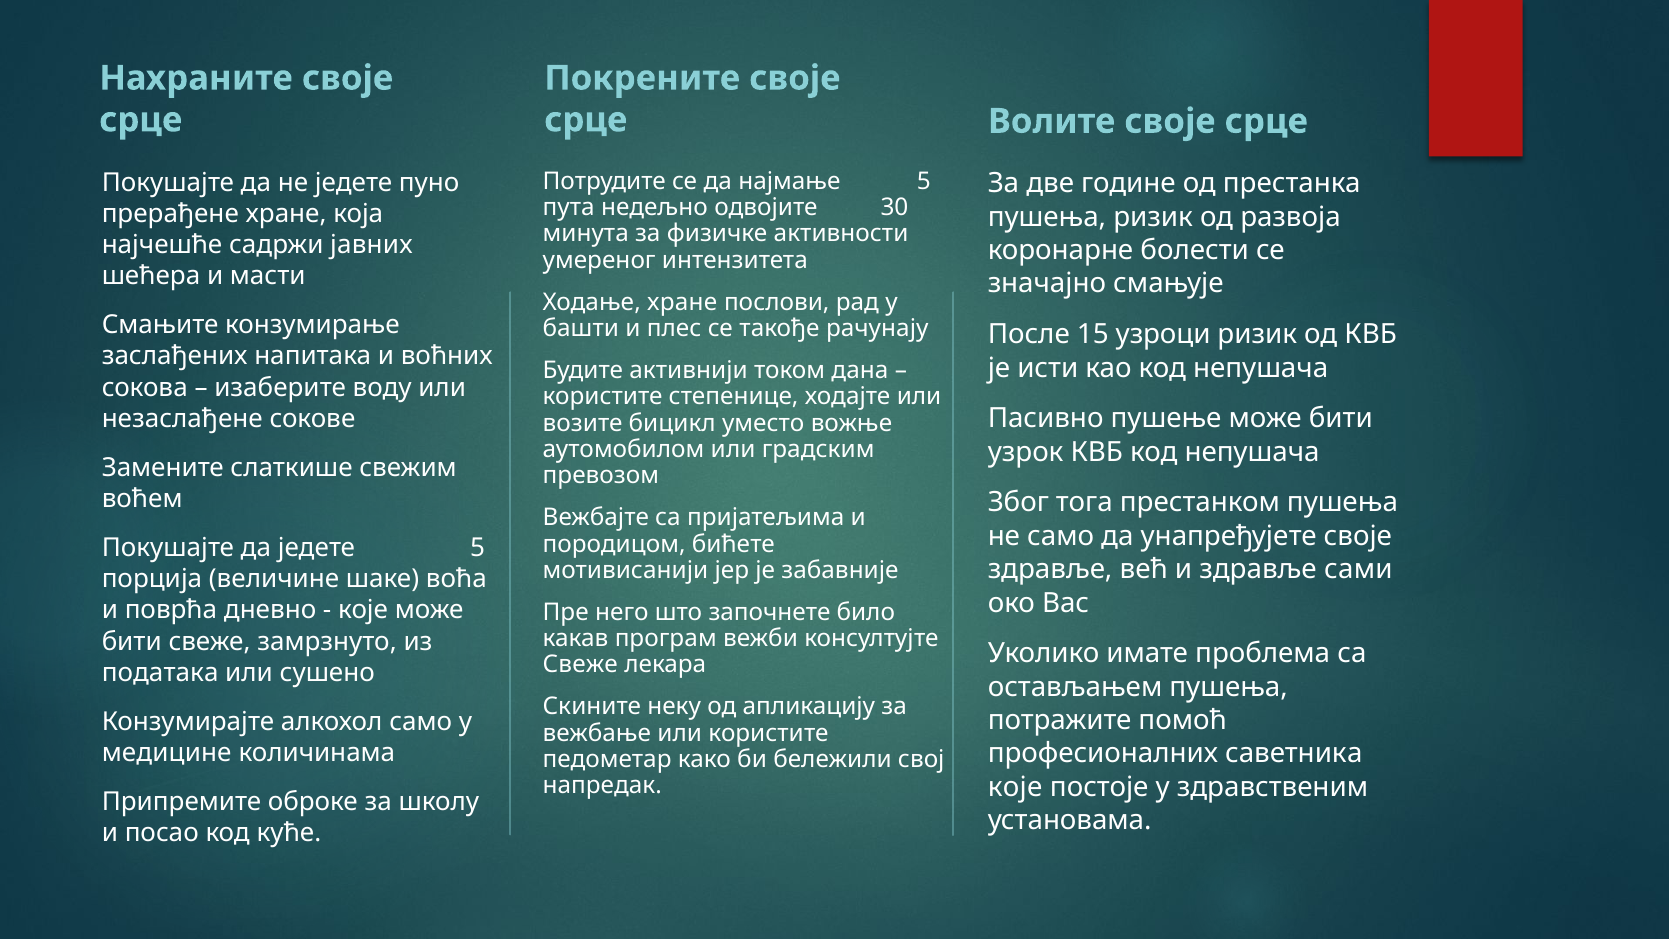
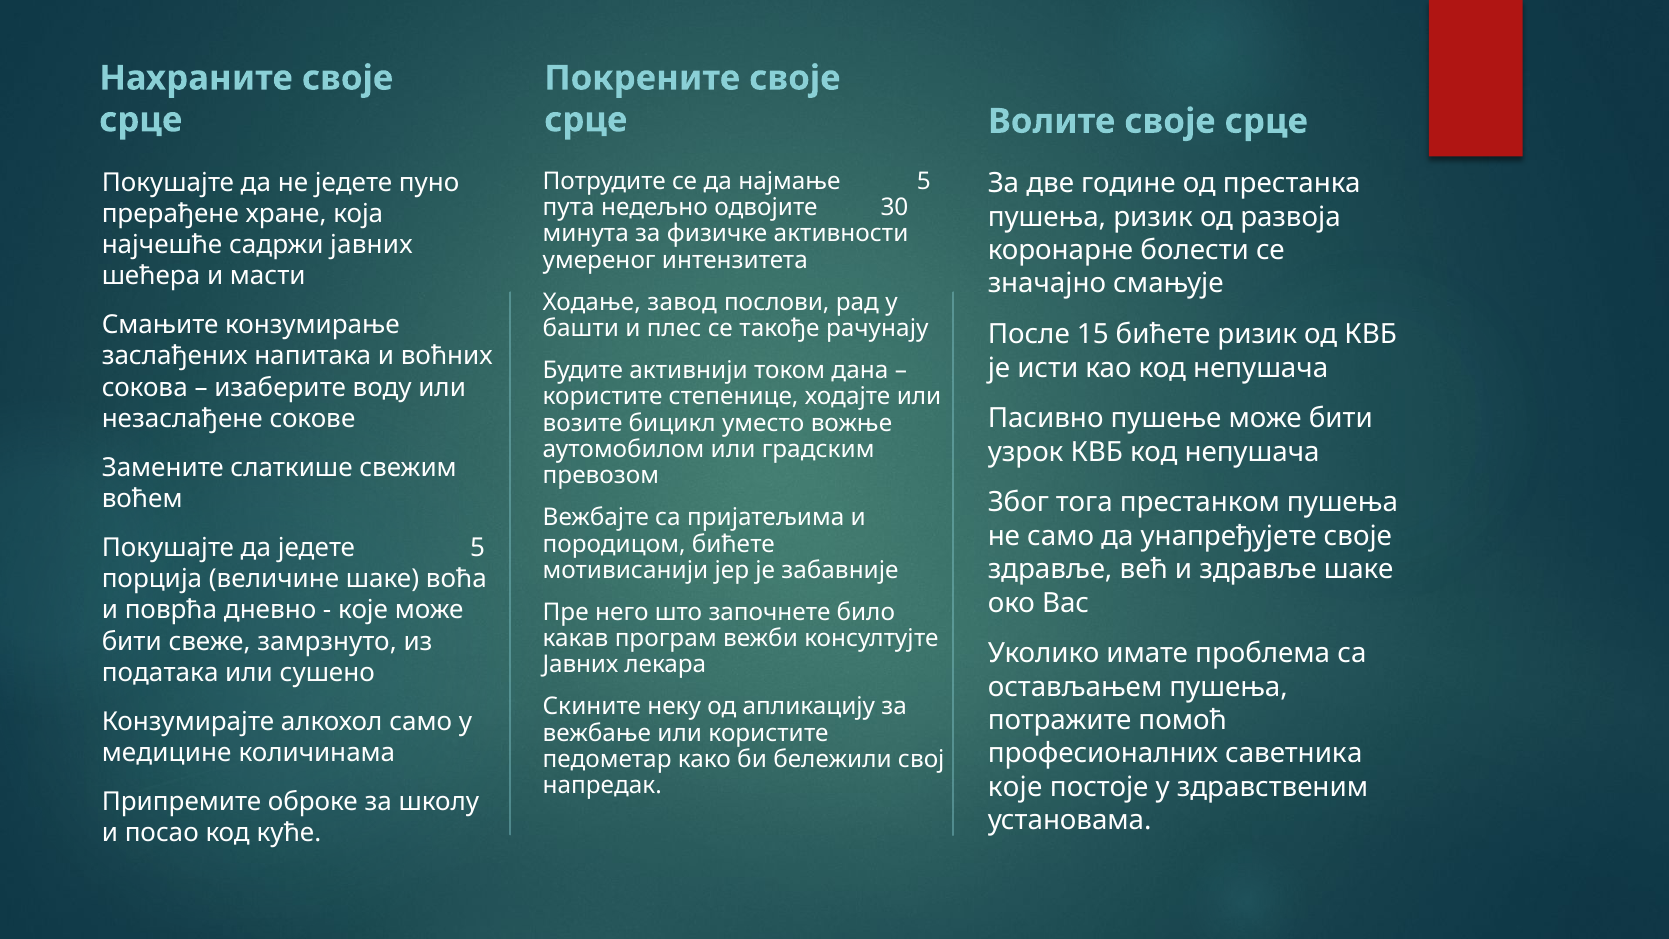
Ходање хране: хране -> завод (682, 302)
15 узроци: узроци -> бићете (1163, 334)
здравље сами: сами -> шаке (1359, 569)
Свеже: Свеже -> Јавних (580, 665)
